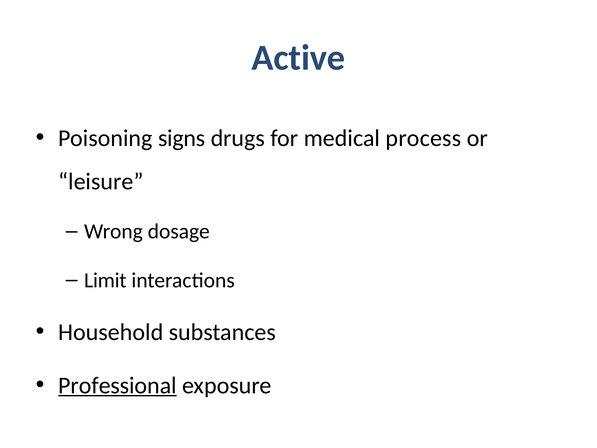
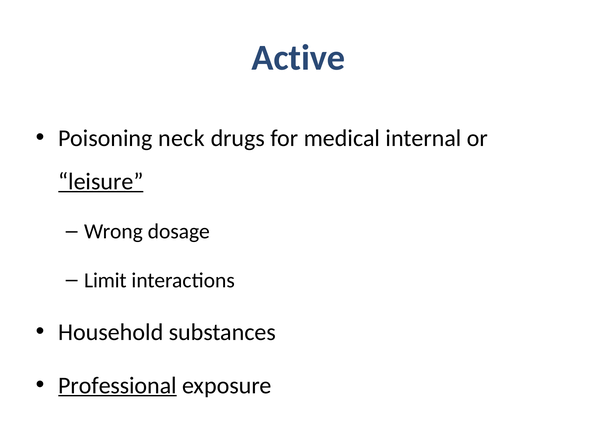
signs: signs -> neck (181, 138)
process: process -> internal (423, 138)
leisure underline: none -> present (101, 181)
